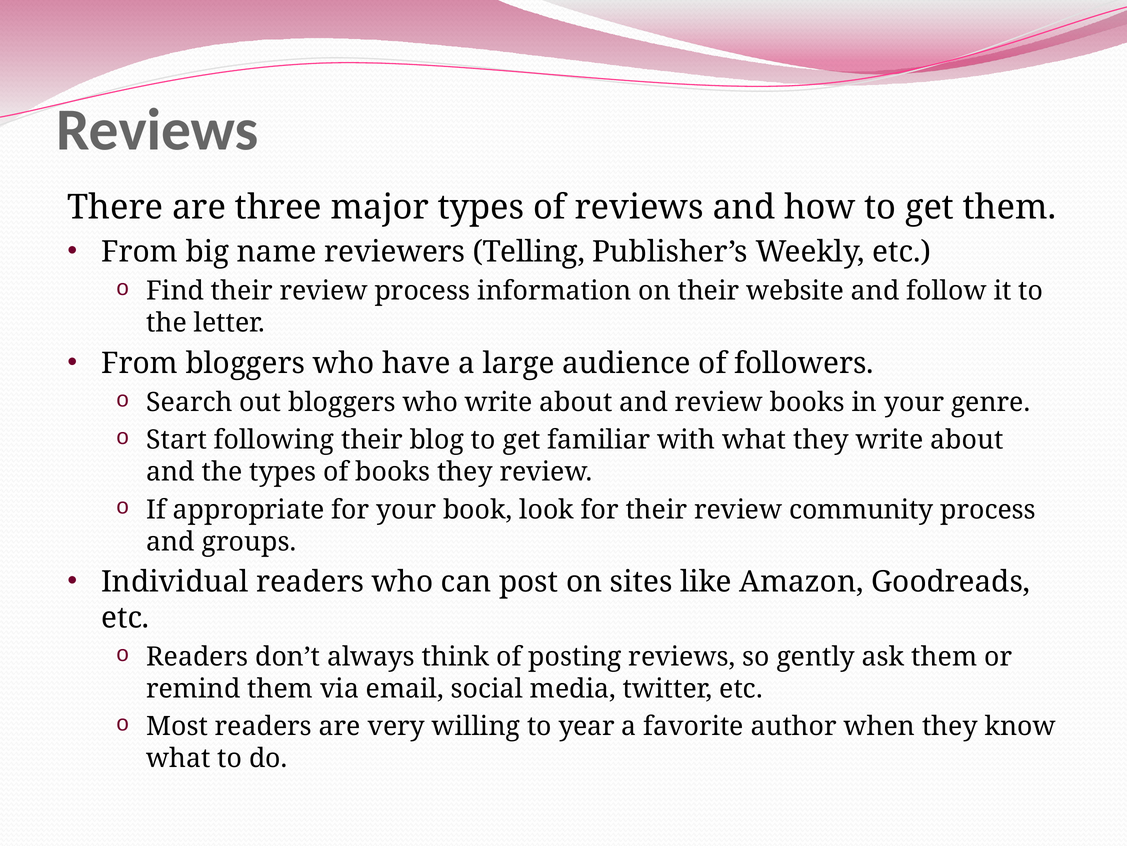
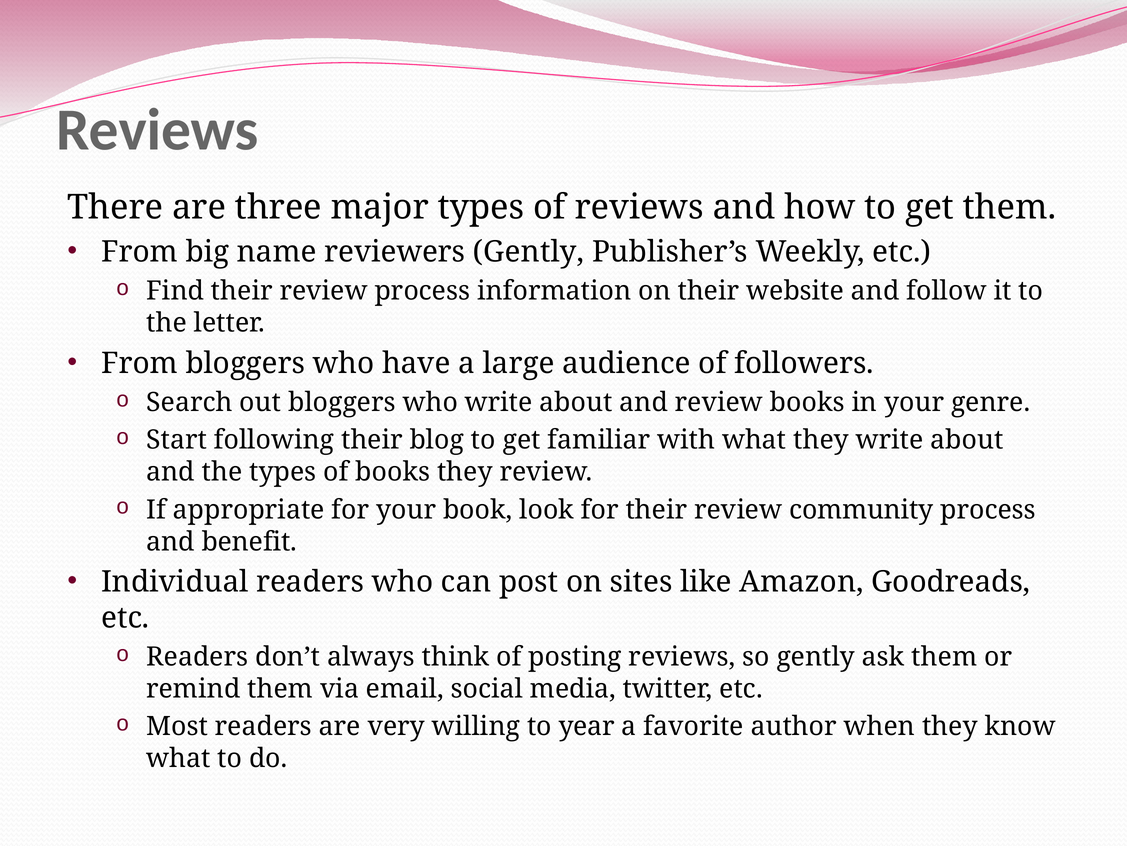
reviewers Telling: Telling -> Gently (529, 251)
groups: groups -> benefit (249, 541)
